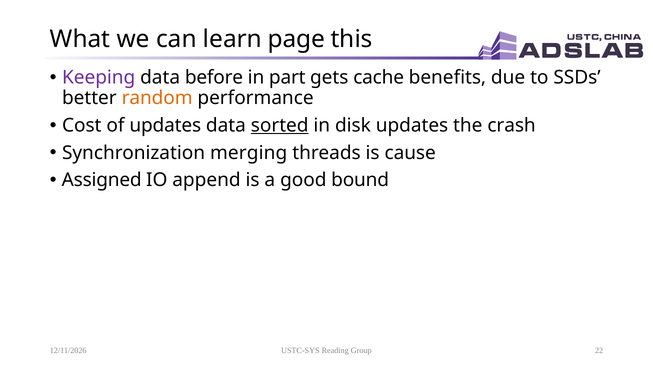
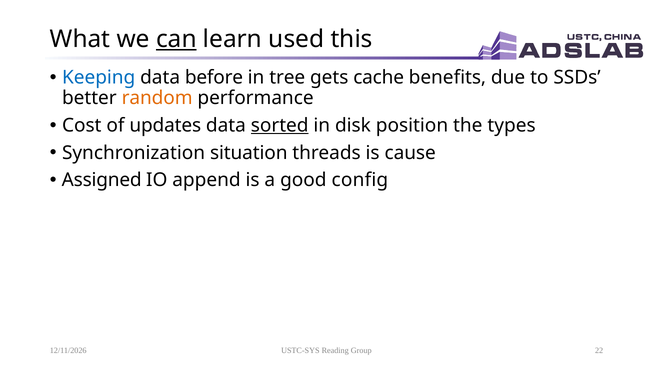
can underline: none -> present (176, 39)
page: page -> used (296, 39)
Keeping colour: purple -> blue (99, 78)
part: part -> tree (287, 78)
disk updates: updates -> position (412, 126)
crash: crash -> types (512, 126)
merging: merging -> situation (249, 153)
bound: bound -> config (360, 180)
